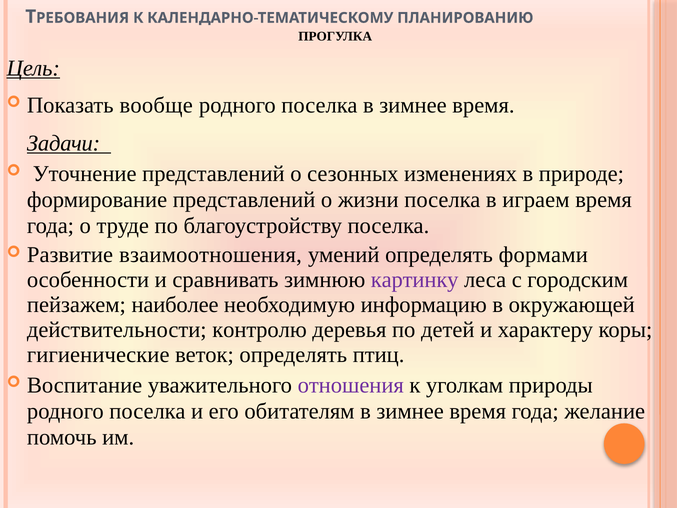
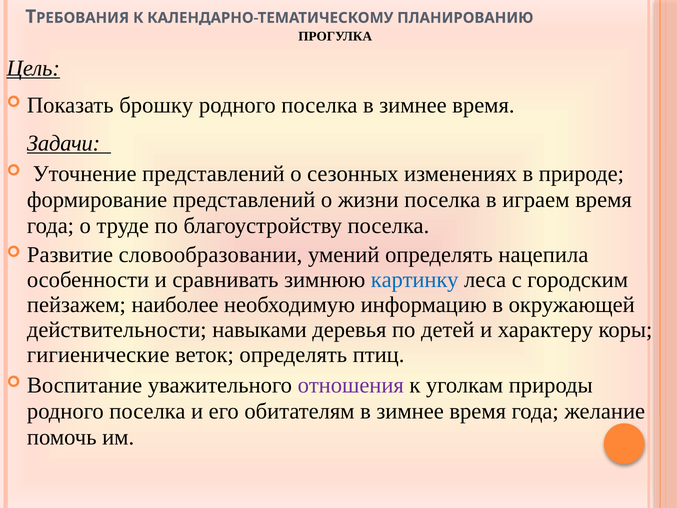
вообще: вообще -> брошку (156, 105)
взаимоотношения: взаимоотношения -> словообразовании (210, 255)
формами: формами -> нацепила (543, 255)
картинку colour: purple -> blue (415, 280)
контролю: контролю -> навыками (260, 330)
